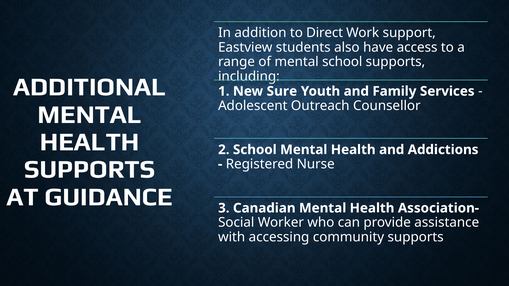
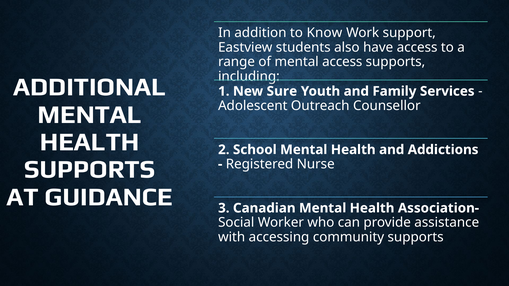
Direct: Direct -> Know (324, 33)
mental school: school -> access (342, 62)
